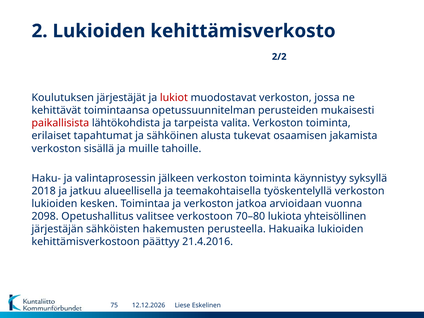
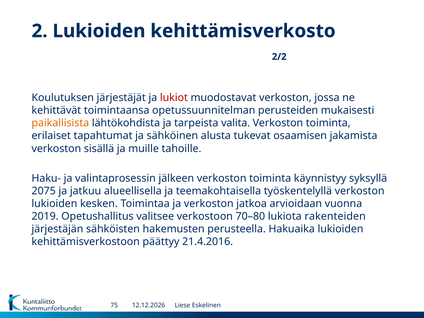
paikallisista colour: red -> orange (60, 123)
2018: 2018 -> 2075 (44, 191)
2098: 2098 -> 2019 (45, 216)
yhteisöllinen: yhteisöllinen -> rakenteiden (335, 216)
